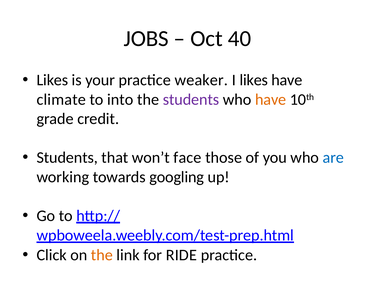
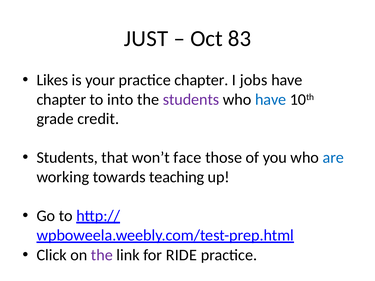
JOBS: JOBS -> JUST (146, 39)
40: 40 -> 83 (240, 39)
practice weaker: weaker -> chapter (201, 80)
I likes: likes -> jobs (254, 80)
climate: climate -> chapter (61, 100)
have colour: orange -> blue (271, 100)
googling: googling -> teaching (177, 177)
the colour: orange -> purple (102, 255)
